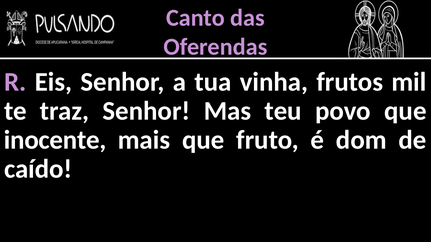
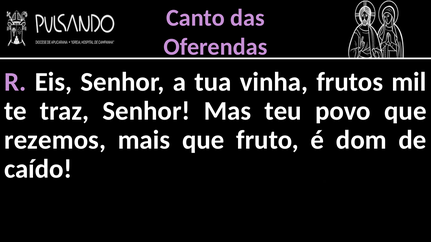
inocente: inocente -> rezemos (55, 140)
